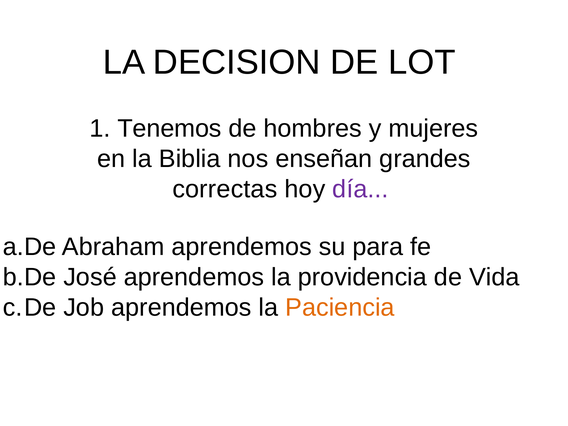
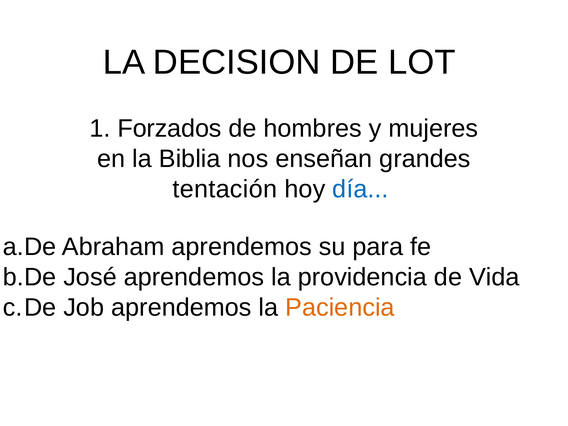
Tenemos: Tenemos -> Forzados (169, 129)
correctas: correctas -> tentación (225, 189)
día colour: purple -> blue (360, 189)
